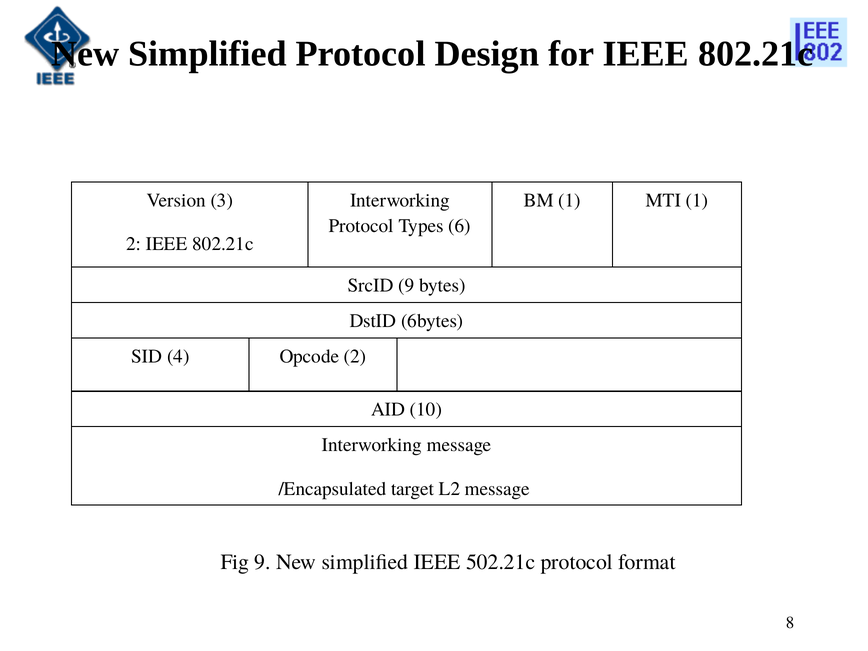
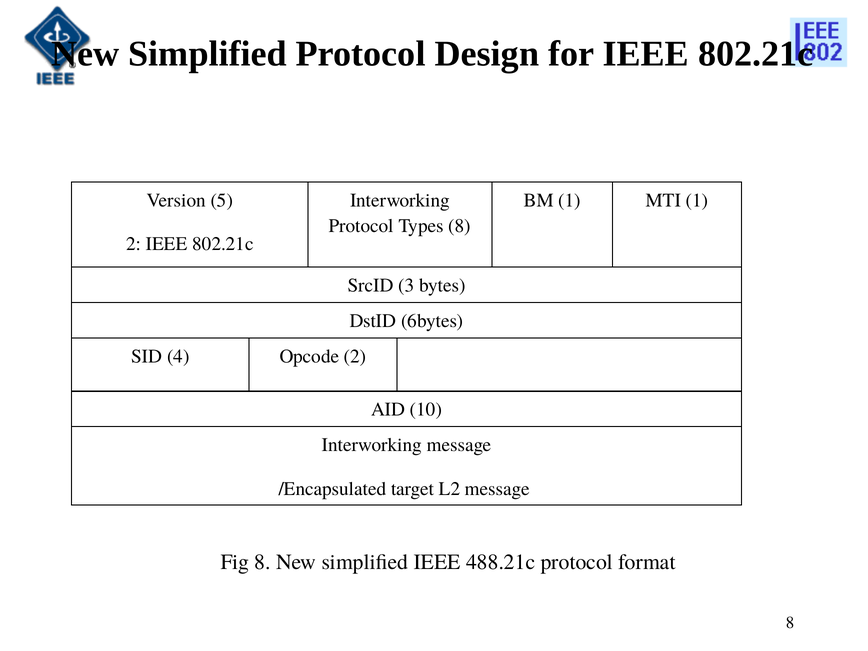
3: 3 -> 5 (222, 200)
Types 6: 6 -> 8 (460, 226)
SrcID 9: 9 -> 3 (406, 285)
Fig 9: 9 -> 8 (263, 562)
502.21c: 502.21c -> 488.21c (501, 562)
